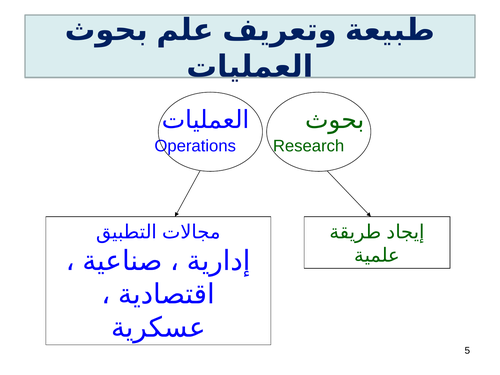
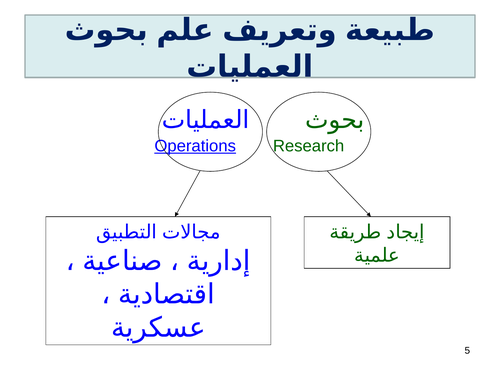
Operations underline: none -> present (195, 146)
